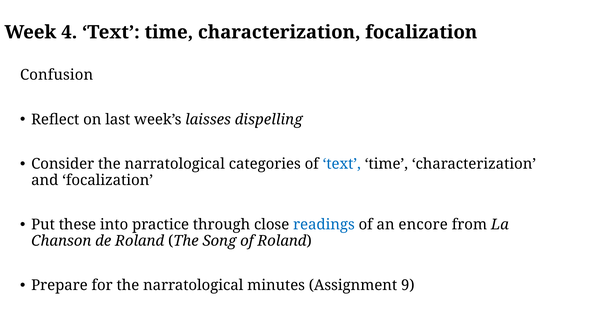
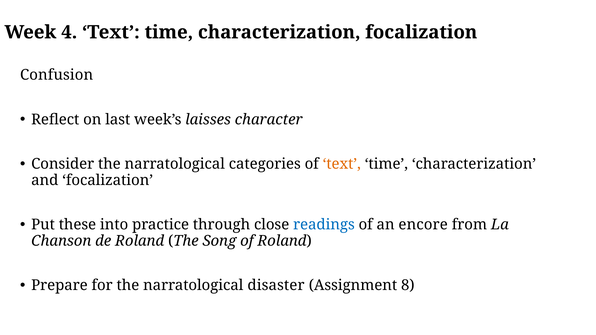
dispelling: dispelling -> character (269, 120)
text colour: blue -> orange (342, 164)
minutes: minutes -> disaster (276, 286)
9: 9 -> 8 (408, 286)
